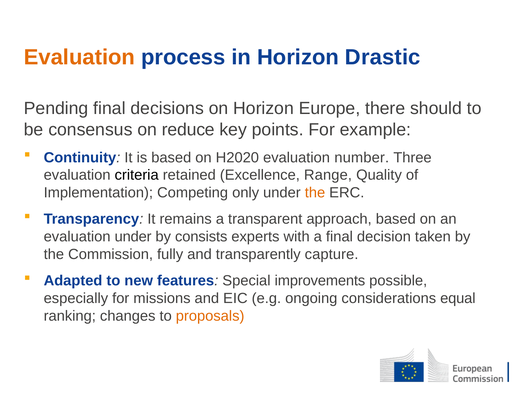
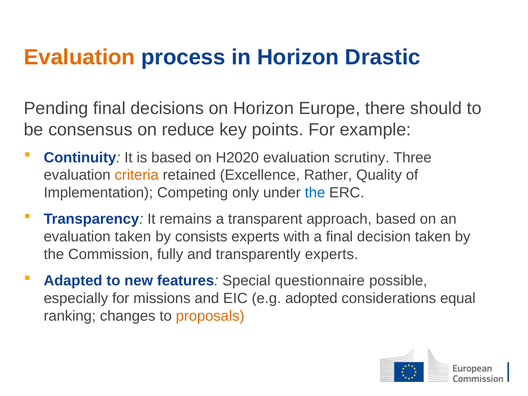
number: number -> scrutiny (362, 158)
criteria colour: black -> orange (137, 175)
Range: Range -> Rather (328, 175)
the colour: orange -> blue (315, 193)
evaluation under: under -> taken (133, 237)
transparently capture: capture -> experts (332, 254)
improvements: improvements -> questionnaire (320, 281)
ongoing: ongoing -> adopted (311, 298)
